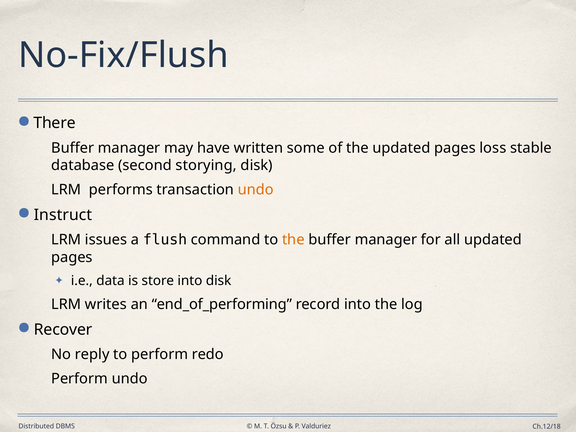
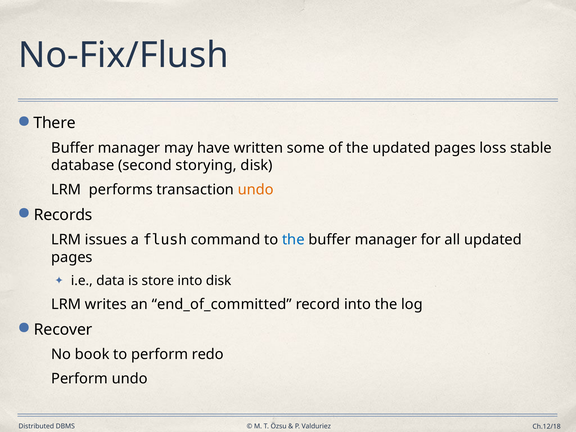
Instruct: Instruct -> Records (63, 215)
the colour: orange -> blue (293, 240)
end_of_performing: end_of_performing -> end_of_committed (222, 304)
reply: reply -> book (92, 354)
